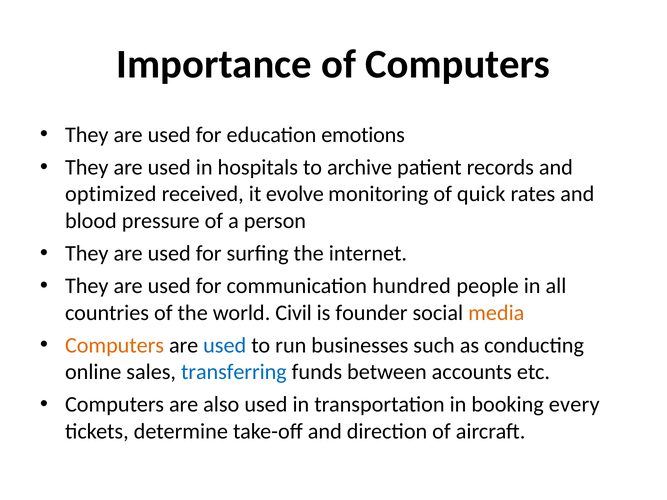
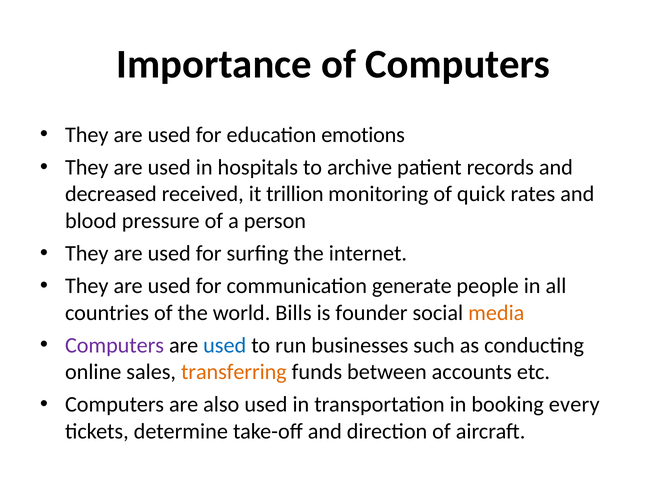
optimized: optimized -> decreased (111, 194)
evolve: evolve -> trillion (295, 194)
hundred: hundred -> generate (412, 286)
Civil: Civil -> Bills (293, 313)
Computers colour: orange -> purple (115, 345)
transferring colour: blue -> orange (234, 372)
